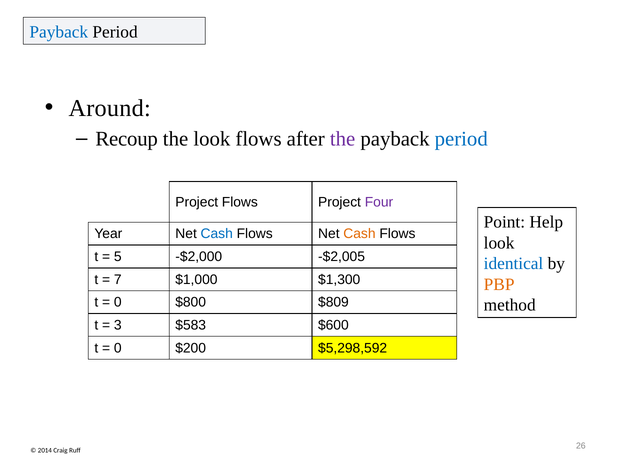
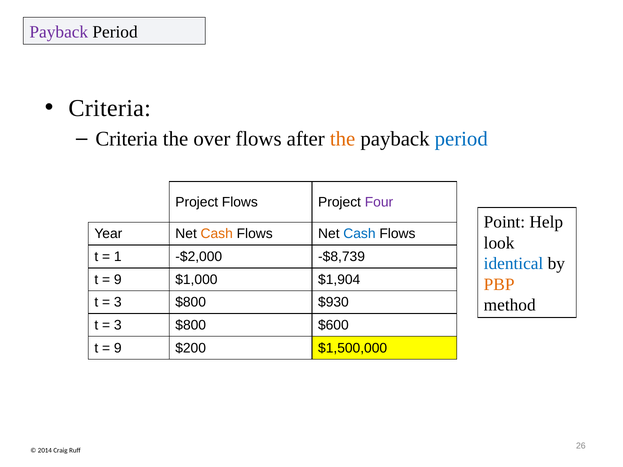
Payback colour: blue -> purple (59, 32)
Around: Around -> Criteria (110, 108)
Recoup: Recoup -> Criteria (127, 139)
the look: look -> over (212, 139)
the colour: purple -> orange (343, 139)
Cash colour: blue -> orange (217, 234)
Cash colour: orange -> blue (359, 234)
5: 5 -> 1 (118, 257)
-$2,005: -$2,005 -> -$8,739 (342, 257)
7: 7 -> 9 (118, 280)
$1,300: $1,300 -> $1,904 (339, 280)
0: 0 -> 3 (118, 302)
$809: $809 -> $930 (333, 302)
$583: $583 -> $800 (191, 325)
0: 0 -> 9 (118, 348)
$5,298,592: $5,298,592 -> $1,500,000 (353, 348)
